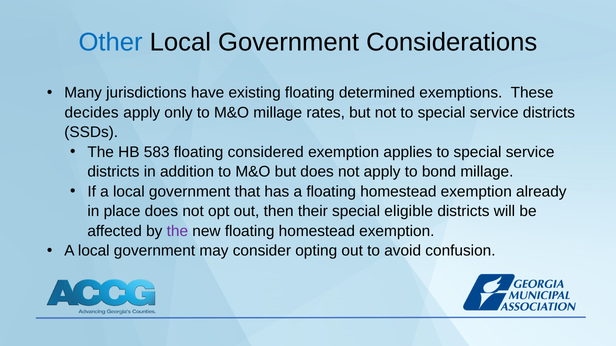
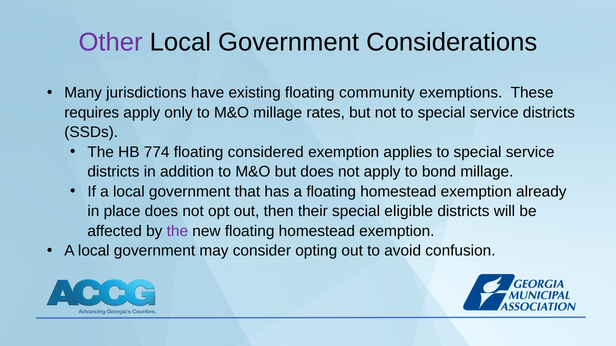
Other colour: blue -> purple (111, 42)
determined: determined -> community (377, 93)
decides: decides -> requires (92, 113)
583: 583 -> 774 (157, 152)
